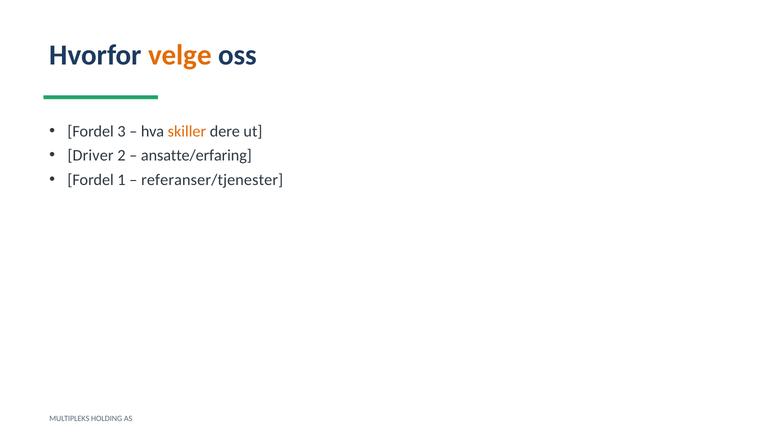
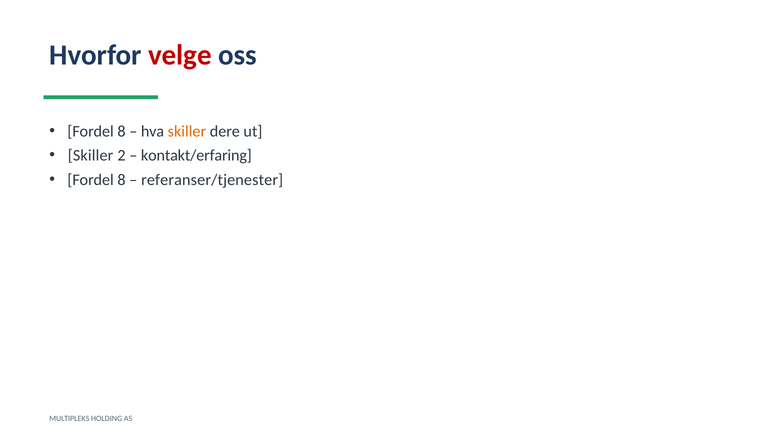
velge colour: orange -> red (180, 55)
3: 3 -> 8 (122, 131)
Driver: Driver -> Skiller (91, 155)
ansatte/erfaring: ansatte/erfaring -> kontakt/erfaring (196, 155)
1: 1 -> 8 (122, 180)
